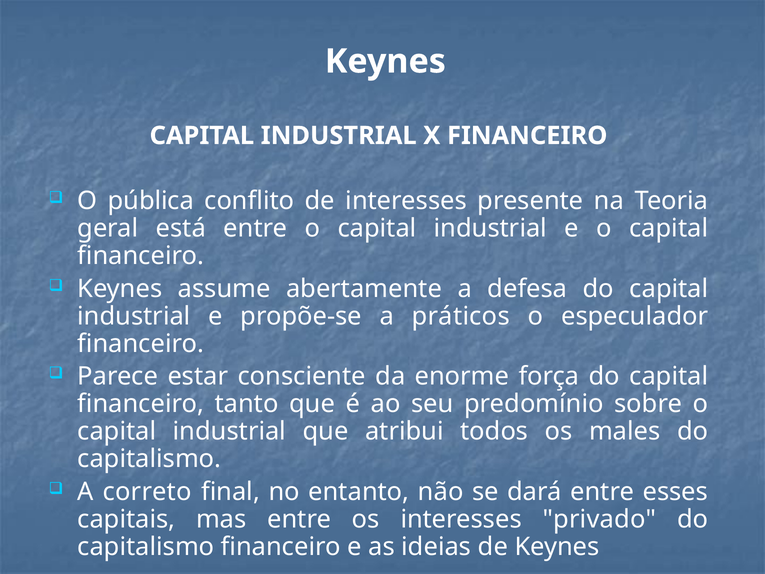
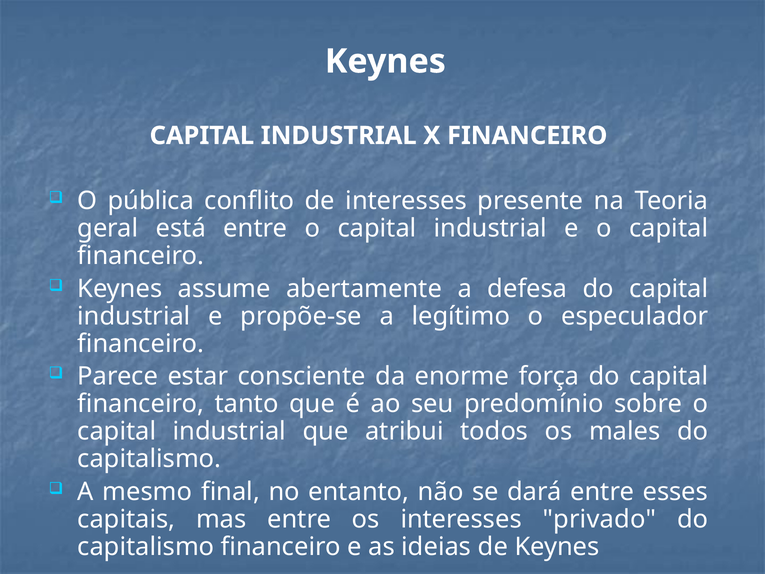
práticos: práticos -> legítimo (461, 316)
correto: correto -> mesmo (147, 491)
